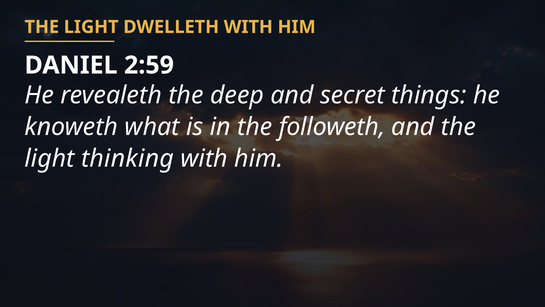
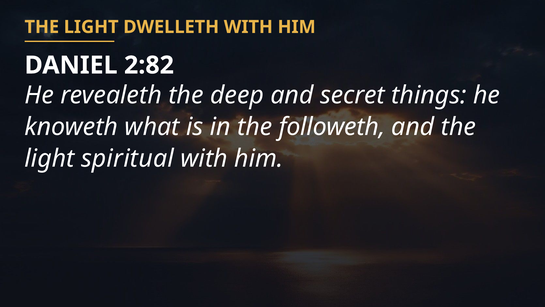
2:59: 2:59 -> 2:82 (149, 65)
thinking: thinking -> spiritual (127, 158)
